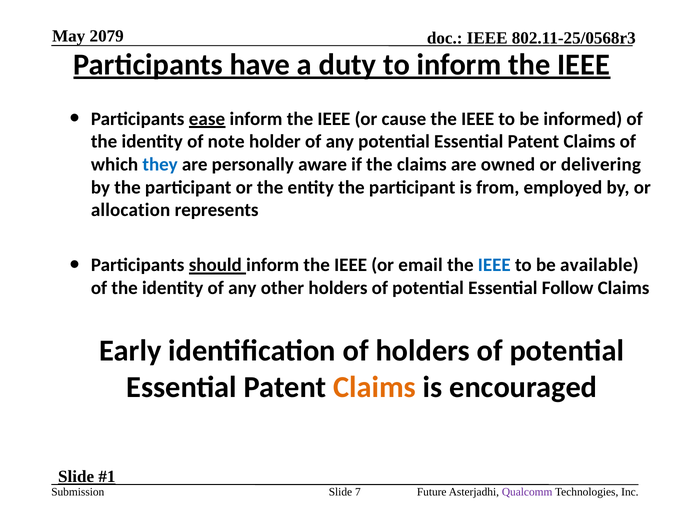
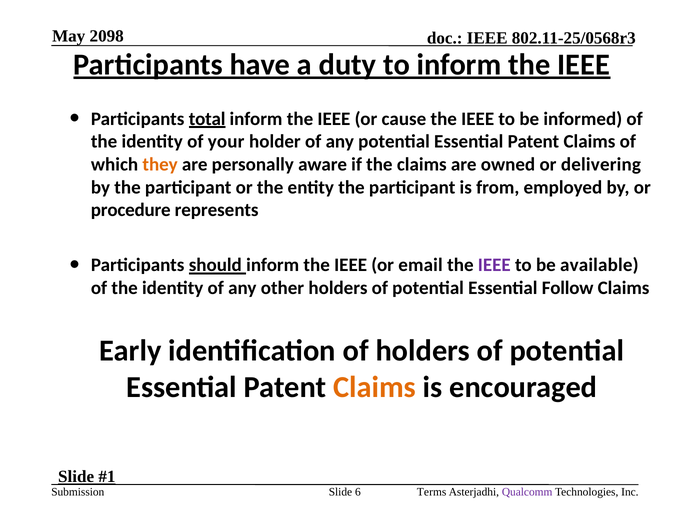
2079: 2079 -> 2098 (107, 36)
ease: ease -> total (207, 119)
note: note -> your (226, 142)
they colour: blue -> orange (160, 165)
allocation: allocation -> procedure (131, 210)
IEEE colour: blue -> purple (494, 265)
7: 7 -> 6 (358, 492)
Future: Future -> Terms (432, 492)
